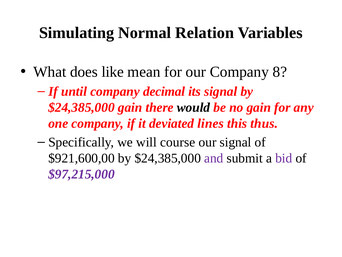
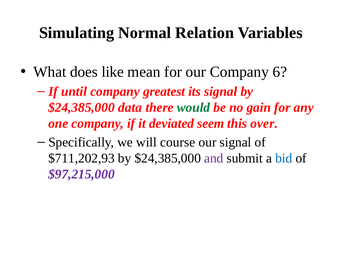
8: 8 -> 6 (280, 72)
decimal: decimal -> greatest (164, 91)
$24,385,000 gain: gain -> data (130, 107)
would colour: black -> green (193, 107)
lines: lines -> seem (211, 123)
thus: thus -> over (264, 123)
$921,600,00: $921,600,00 -> $711,202,93 (81, 158)
bid colour: purple -> blue (284, 158)
